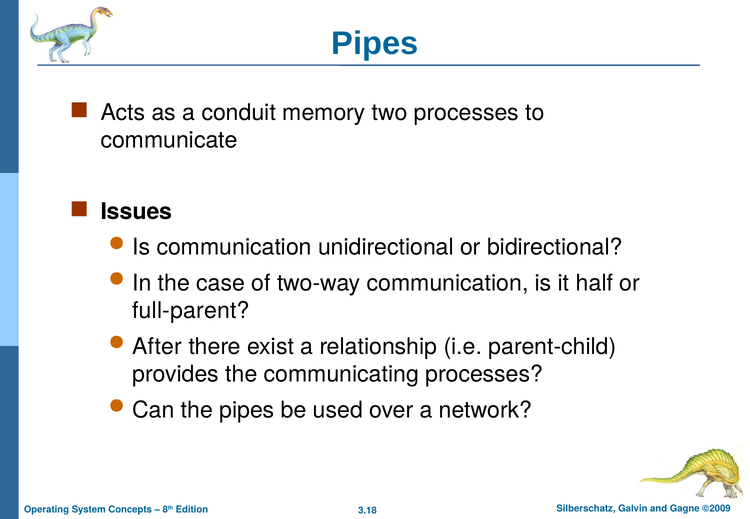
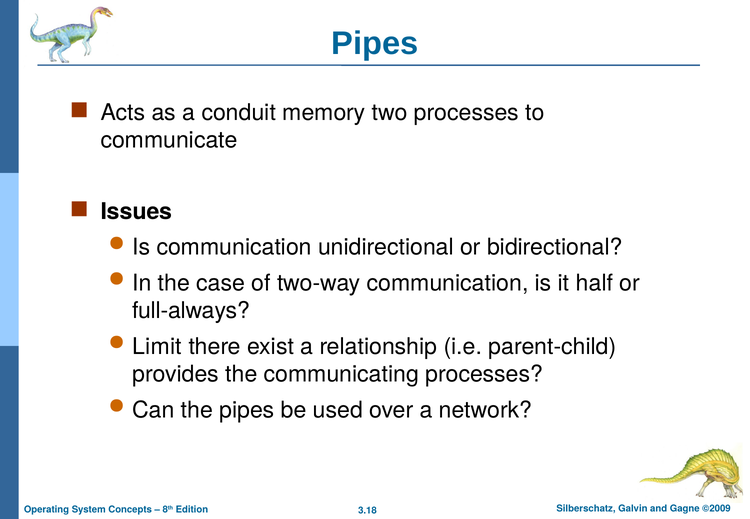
full-parent: full-parent -> full-always (191, 311)
After: After -> Limit (157, 347)
